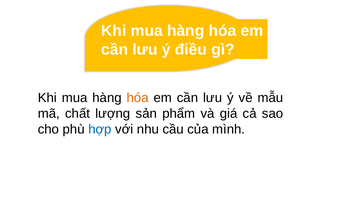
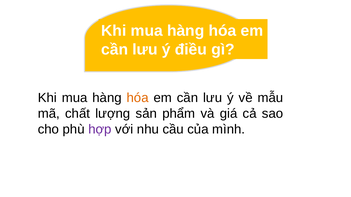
hợp colour: blue -> purple (100, 130)
